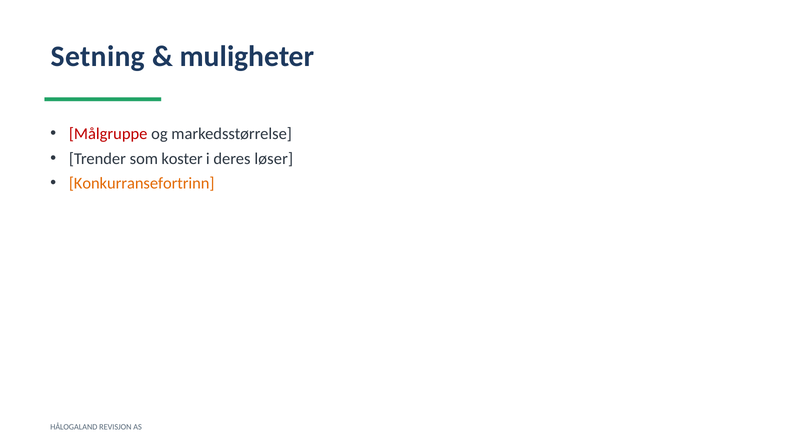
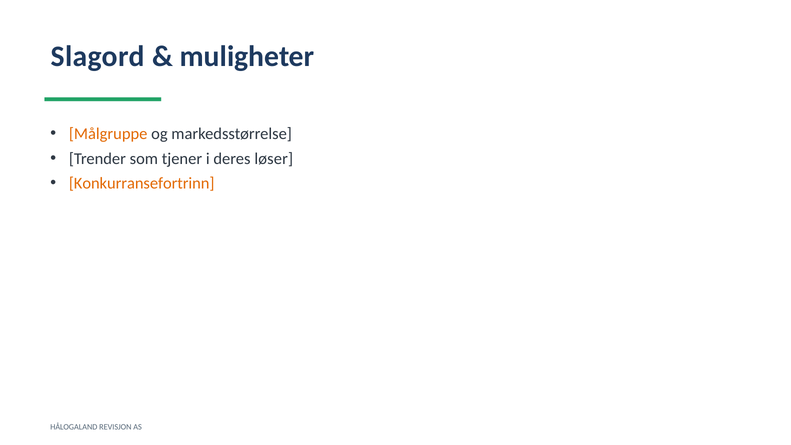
Setning: Setning -> Slagord (98, 56)
Målgruppe colour: red -> orange (108, 134)
koster: koster -> tjener (182, 159)
